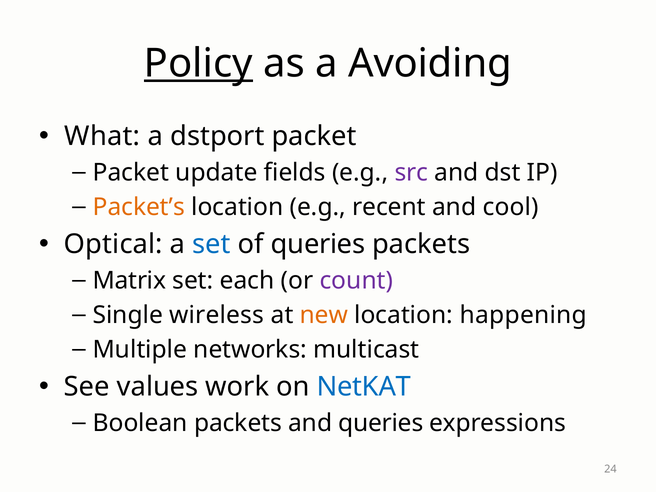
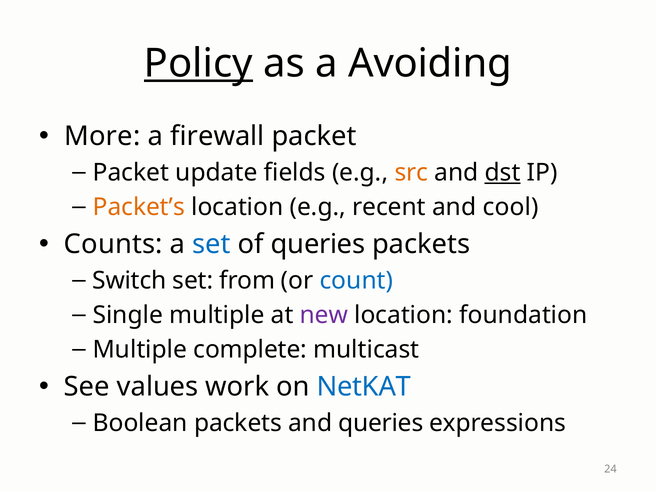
What: What -> More (102, 136)
dstport: dstport -> firewall (217, 136)
src colour: purple -> orange (411, 172)
dst underline: none -> present (503, 172)
Optical: Optical -> Counts (113, 244)
Matrix: Matrix -> Switch (129, 280)
each: each -> from (247, 280)
count colour: purple -> blue (356, 280)
Single wireless: wireless -> multiple (217, 315)
new colour: orange -> purple (324, 315)
happening: happening -> foundation (523, 315)
networks: networks -> complete (250, 350)
